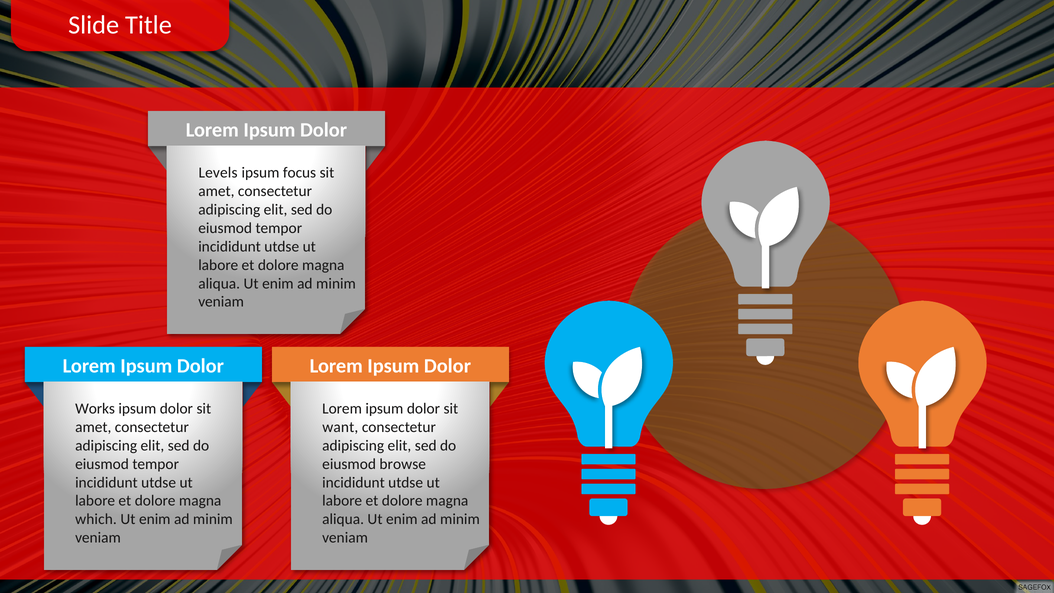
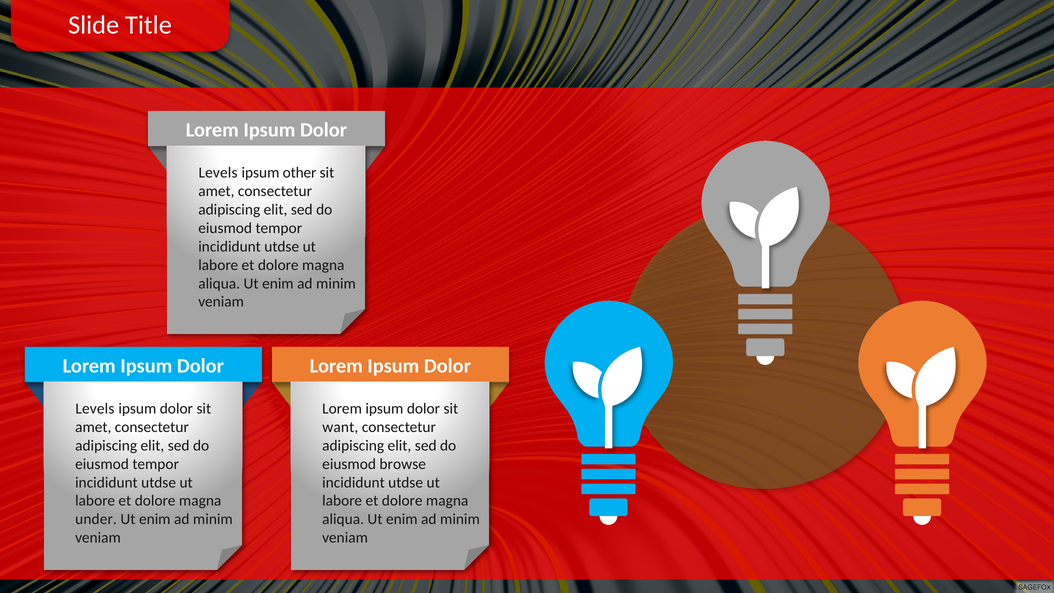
focus: focus -> other (300, 173)
Works: Works -> Levels (95, 409)
which: which -> under (96, 519)
